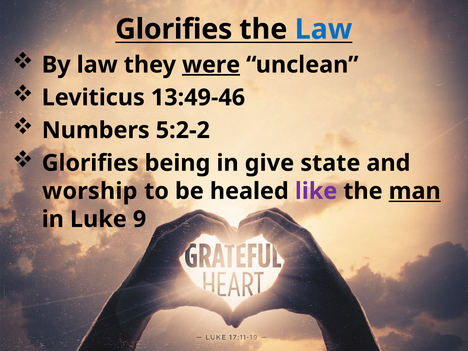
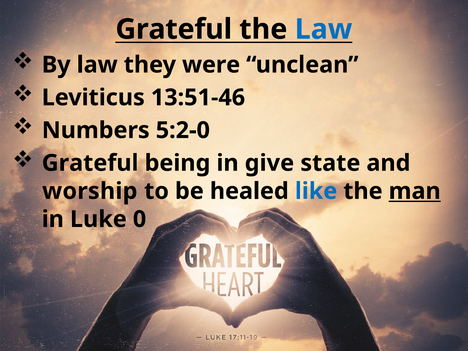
Glorifies: Glorifies -> Grateful (174, 29)
were underline: present -> none (211, 65)
13:49-46: 13:49-46 -> 13:51-46 (198, 98)
5:2-2: 5:2-2 -> 5:2-0 (183, 130)
Glorifies: Glorifies -> Grateful (90, 163)
like colour: purple -> blue (316, 191)
9: 9 -> 0 (140, 219)
